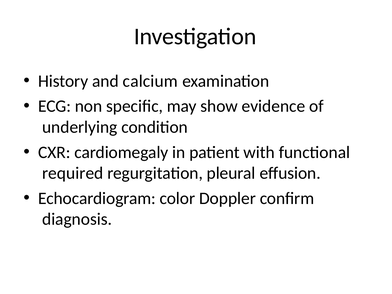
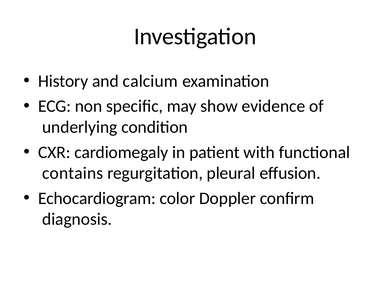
required: required -> contains (73, 173)
